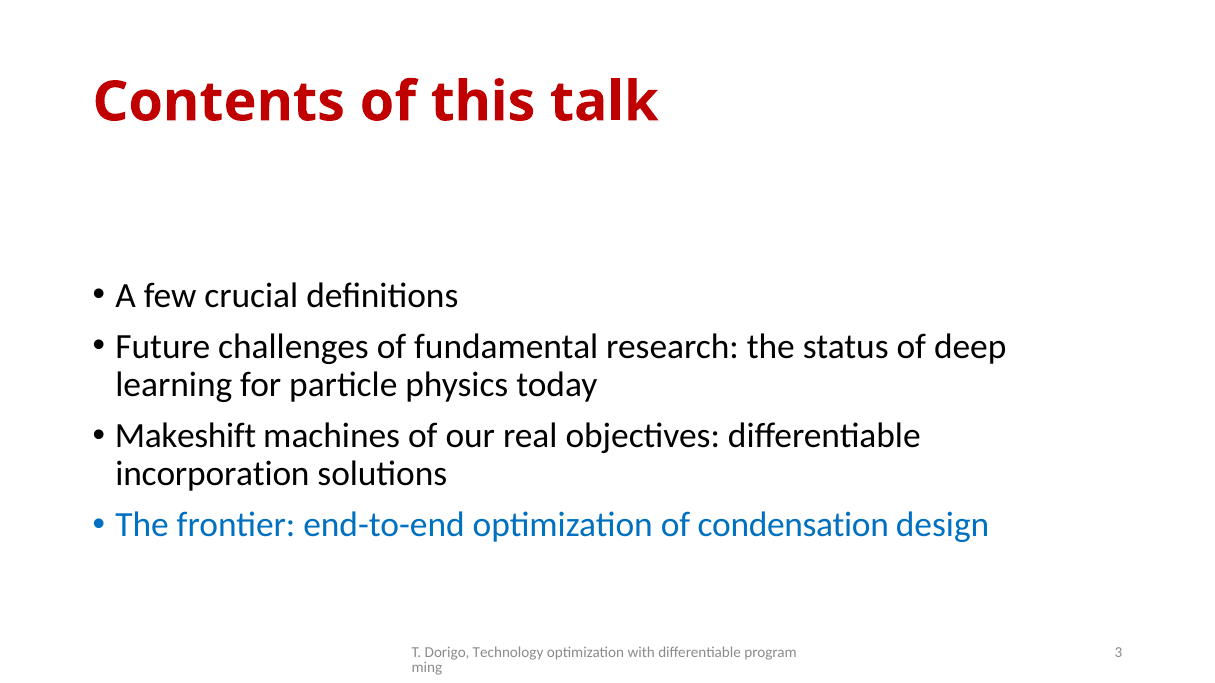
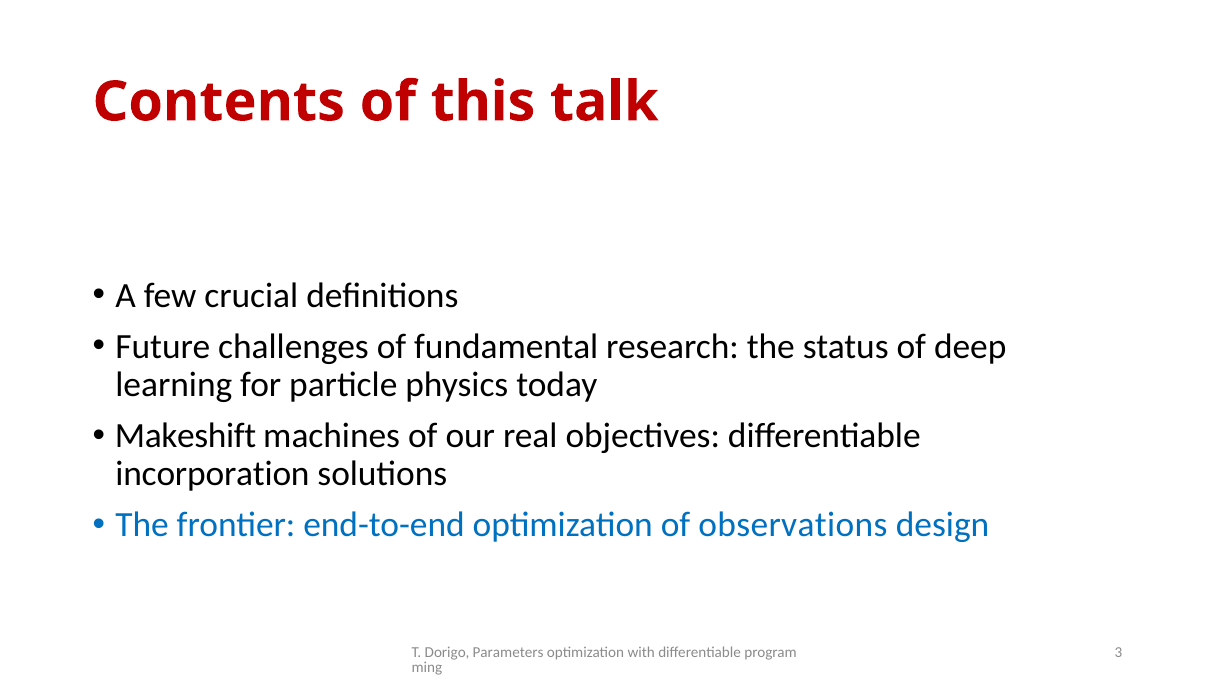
condensation: condensation -> observations (793, 525)
Technology: Technology -> Parameters (508, 653)
